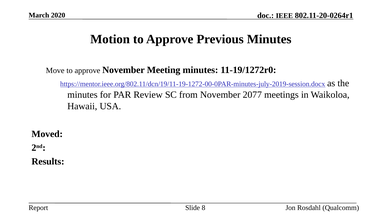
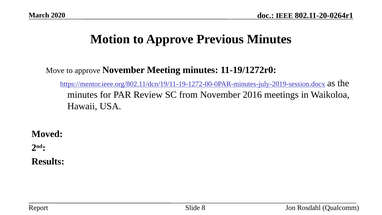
2077: 2077 -> 2016 (252, 95)
